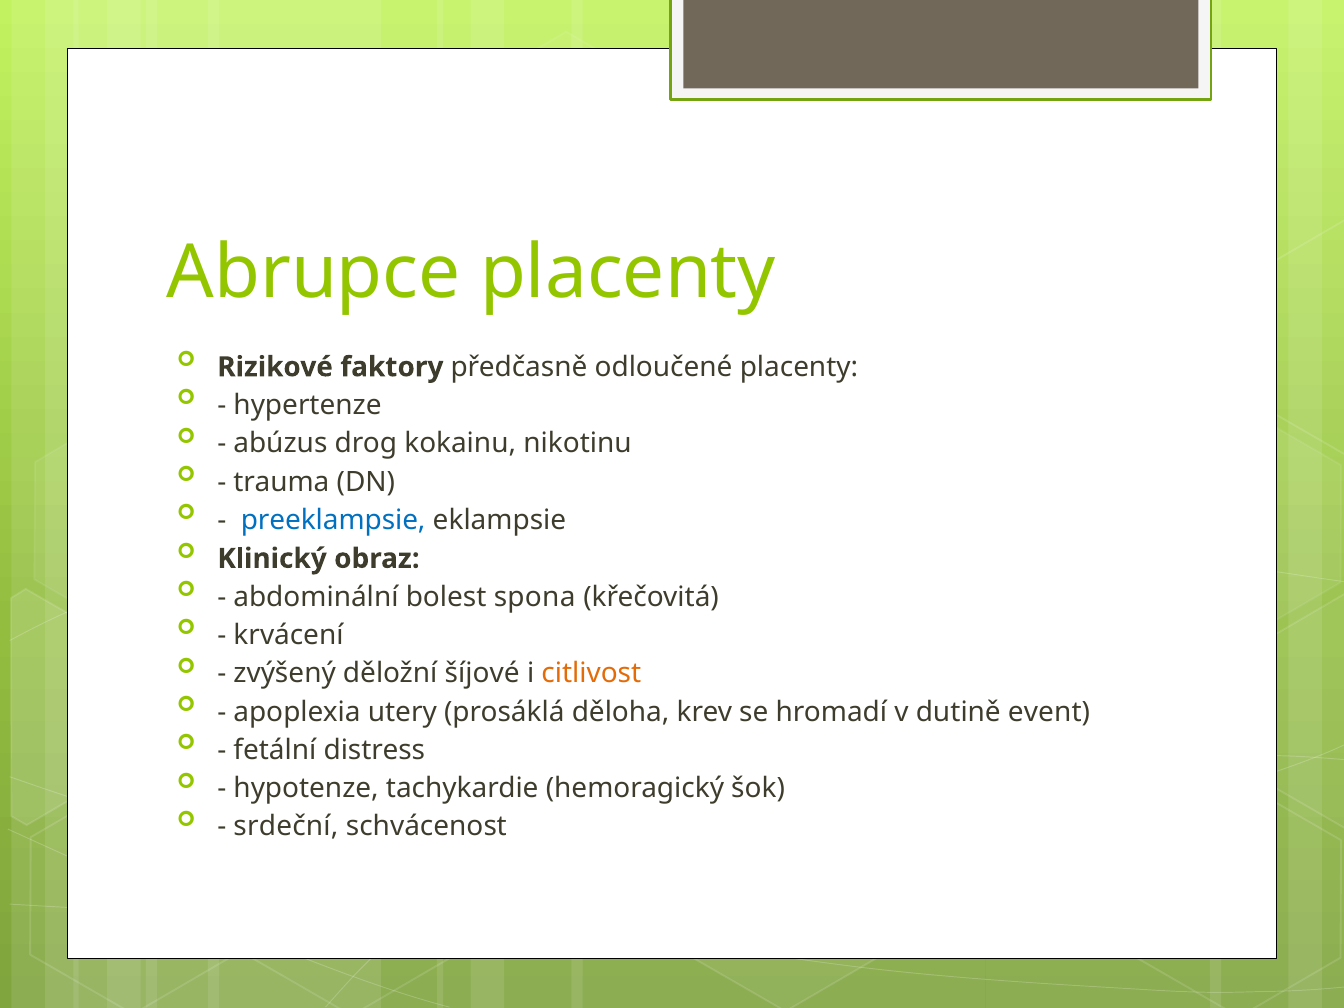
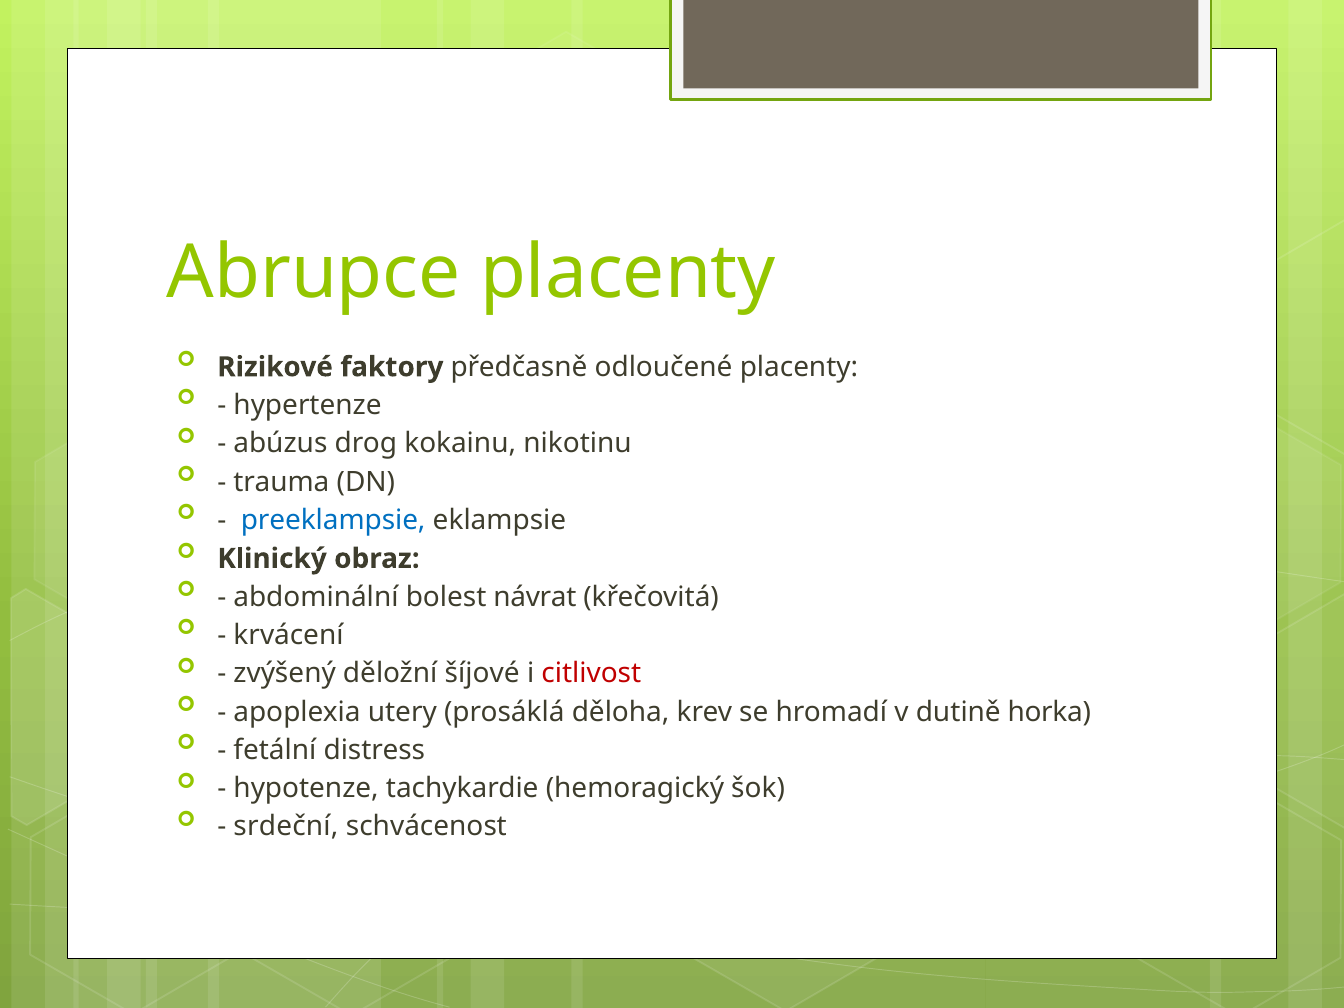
spona: spona -> návrat (535, 597)
citlivost colour: orange -> red (591, 674)
event: event -> horka (1049, 712)
